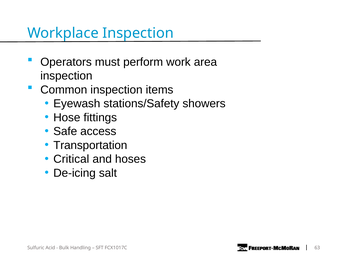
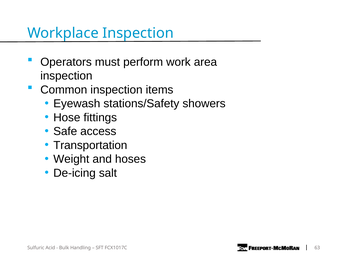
Critical: Critical -> Weight (71, 159)
